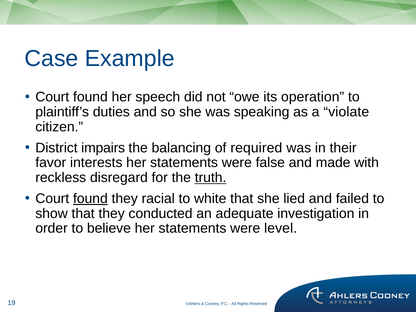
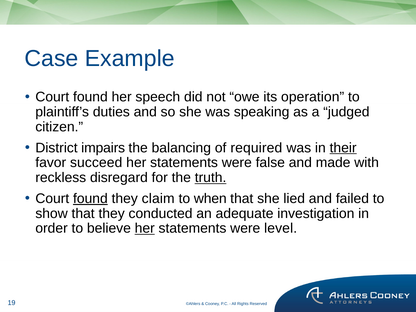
violate: violate -> judged (346, 112)
their underline: none -> present (343, 148)
interests: interests -> succeed (96, 163)
racial: racial -> claim (158, 198)
white: white -> when (210, 198)
her underline: none -> present (145, 228)
